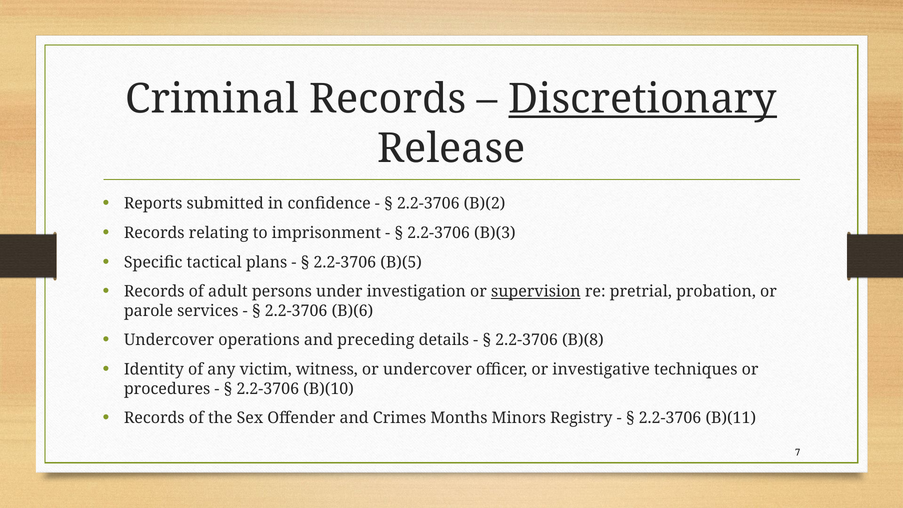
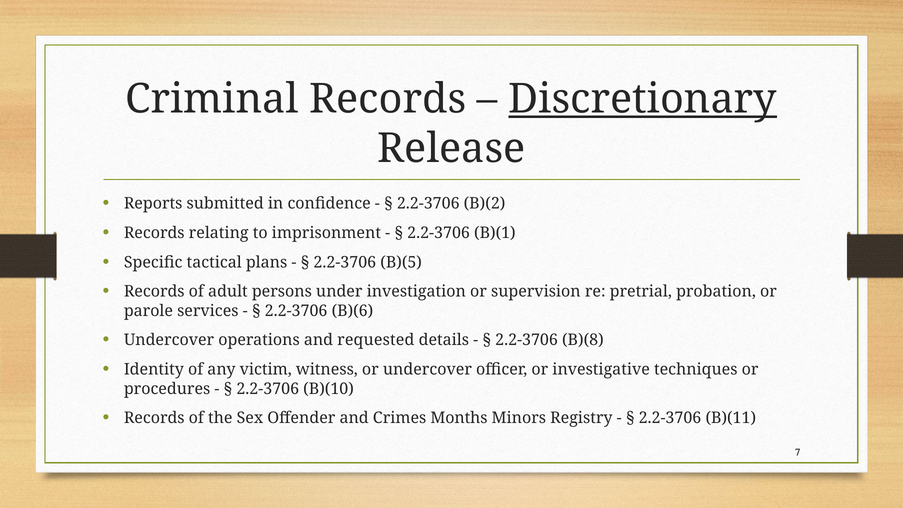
B)(3: B)(3 -> B)(1 (495, 233)
supervision underline: present -> none (536, 292)
preceding: preceding -> requested (376, 340)
